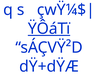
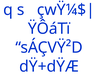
ŸÔáTï underline: present -> none (49, 28)
